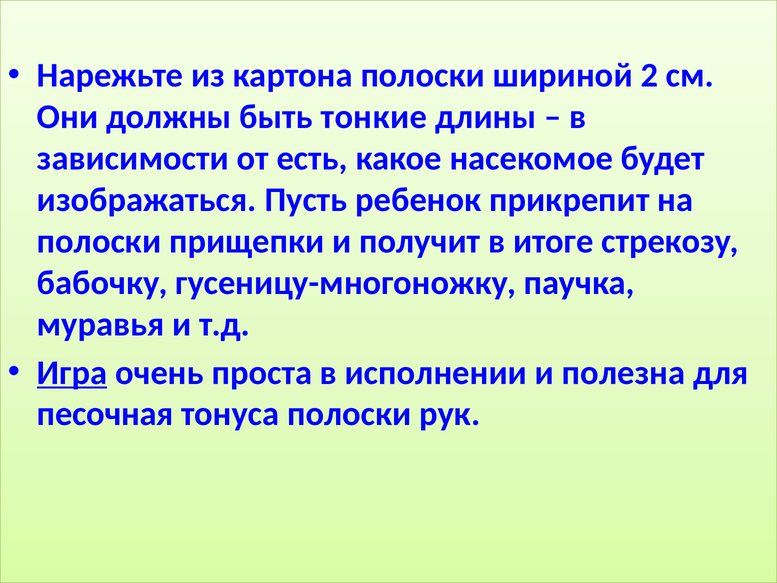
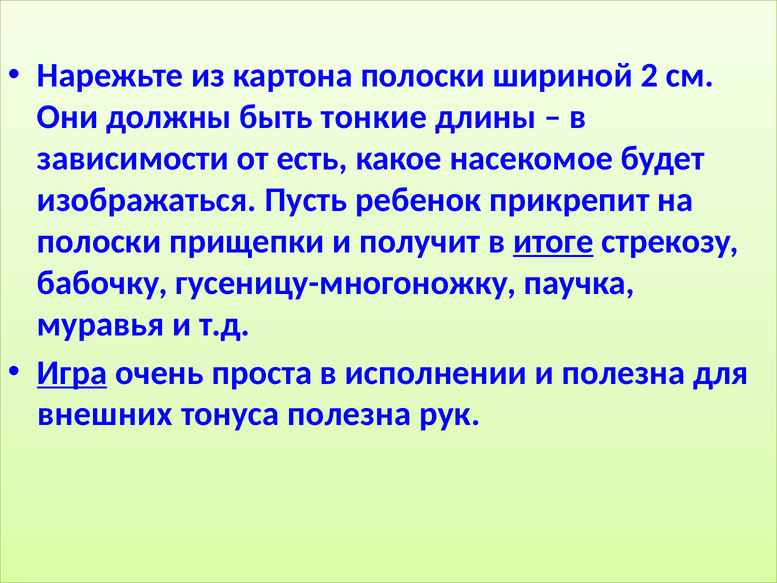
итоге underline: none -> present (553, 241)
песочная: песочная -> внешних (105, 414)
тонуса полоски: полоски -> полезна (349, 414)
